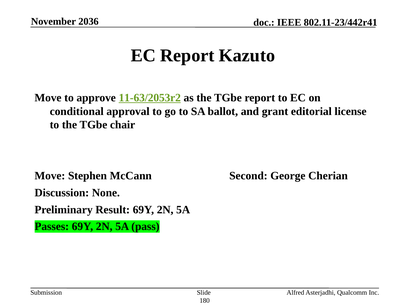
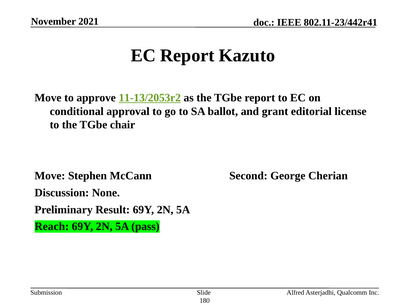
2036: 2036 -> 2021 (89, 22)
11-63/2053r2: 11-63/2053r2 -> 11-13/2053r2 (150, 98)
Passes: Passes -> Reach (52, 226)
